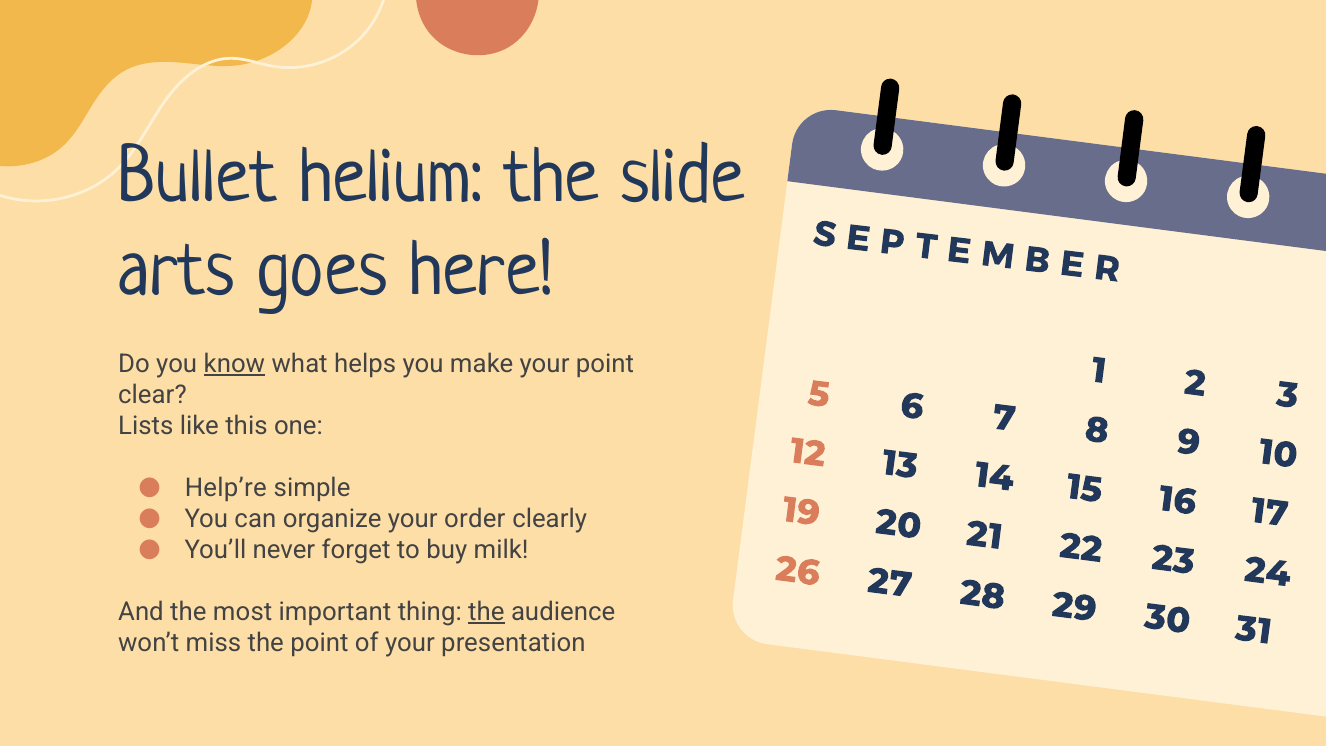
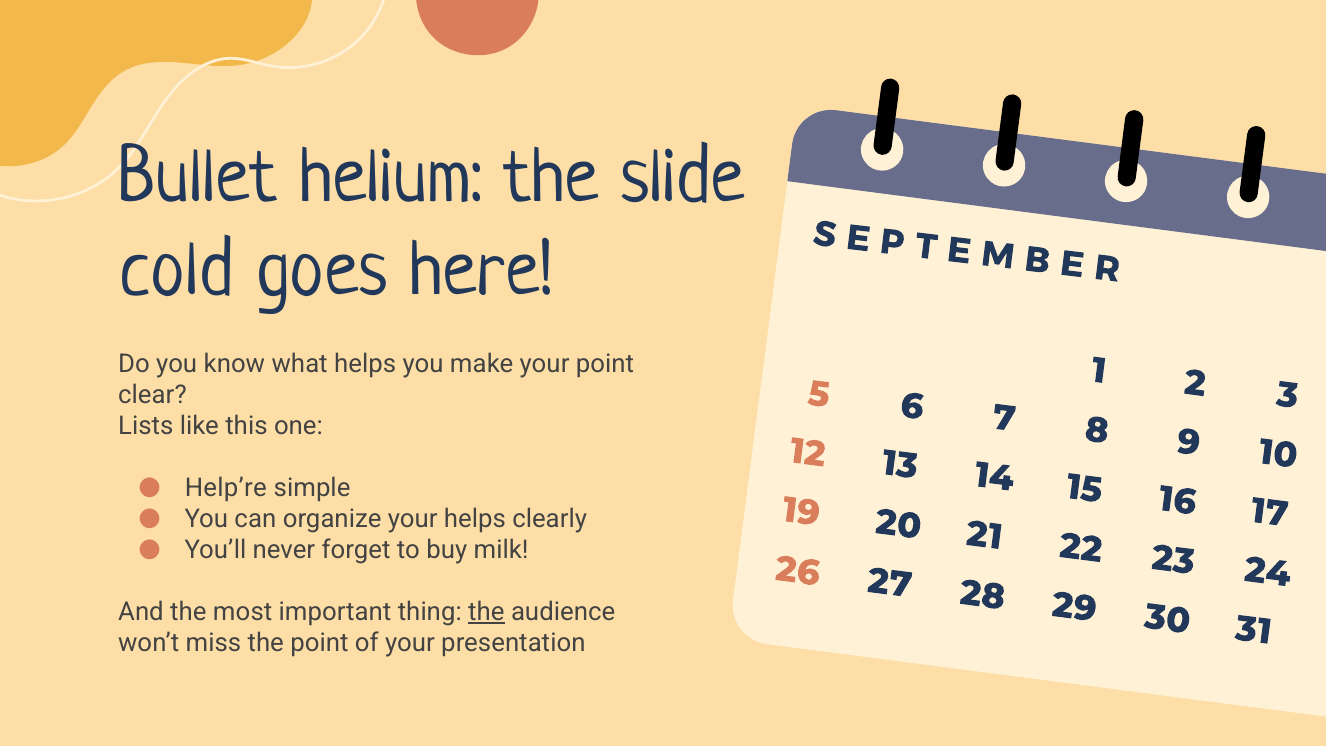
arts: arts -> cold (176, 269)
know underline: present -> none (234, 364)
your order: order -> helps (475, 519)
